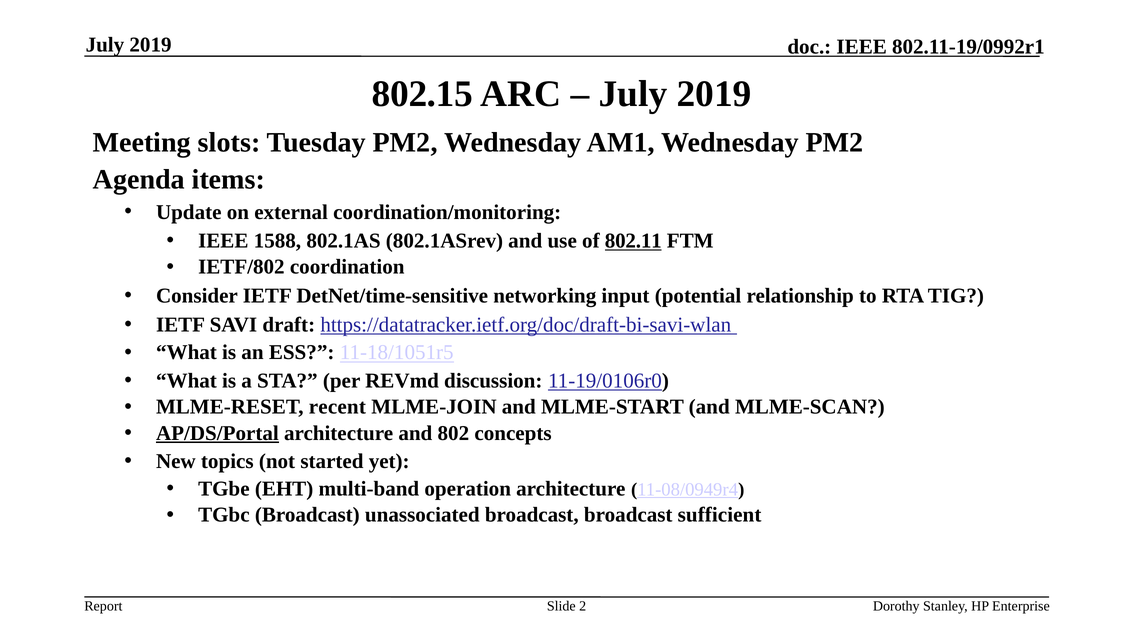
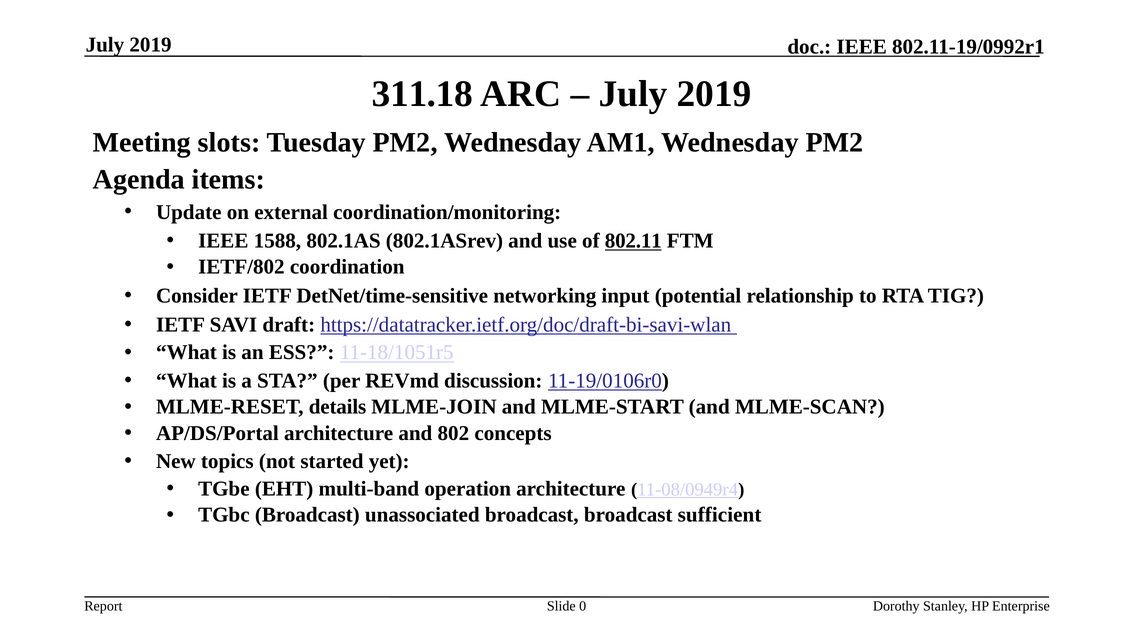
802.15: 802.15 -> 311.18 (422, 94)
recent: recent -> details (338, 407)
AP/DS/Portal underline: present -> none (217, 433)
2: 2 -> 0 (583, 606)
